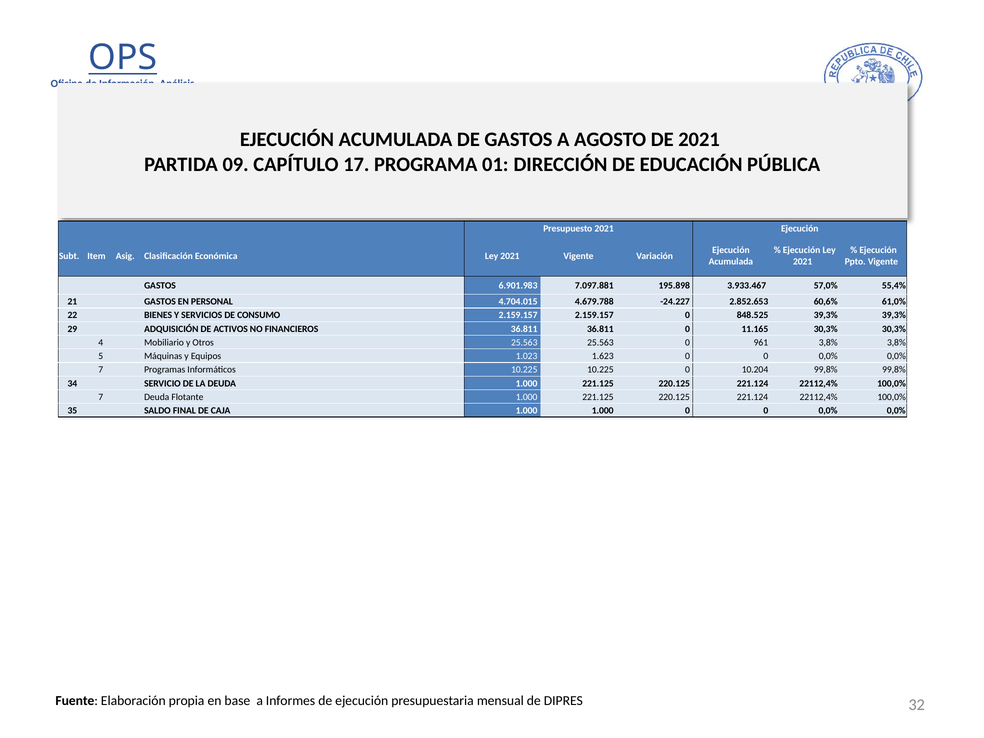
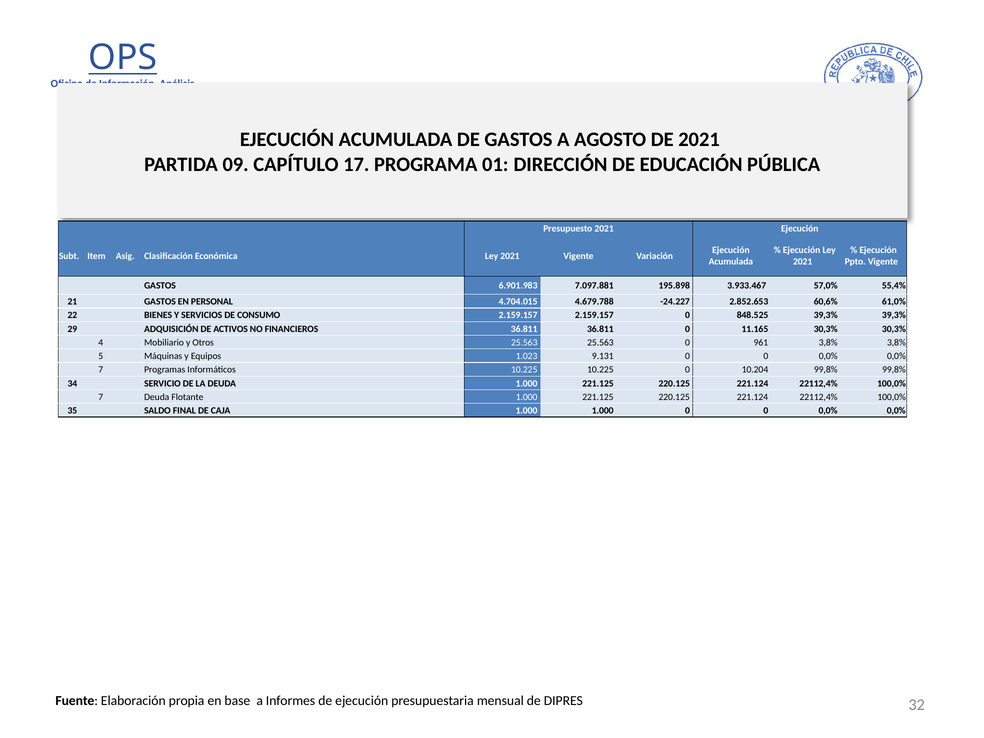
1.623: 1.623 -> 9.131 (603, 356)
